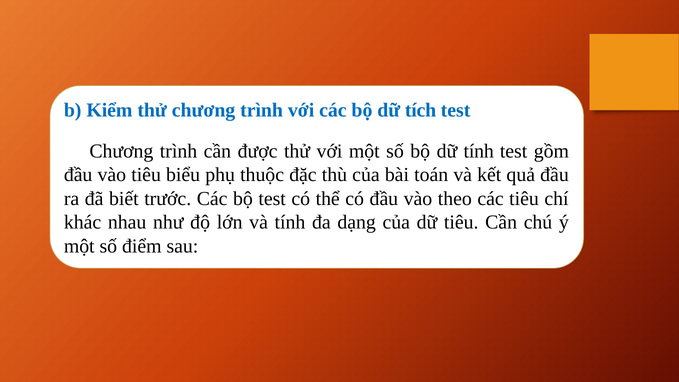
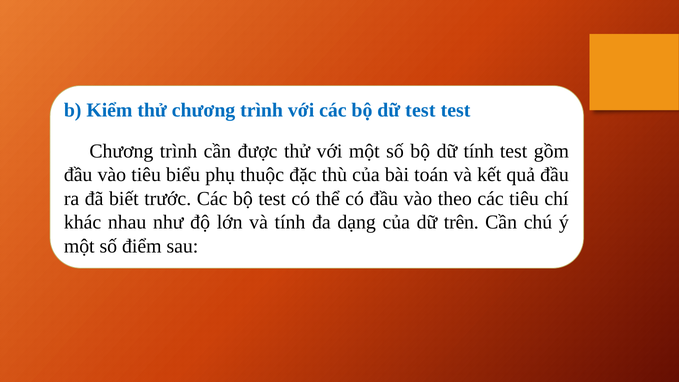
dữ tích: tích -> test (420, 110)
dữ tiêu: tiêu -> trên (461, 222)
